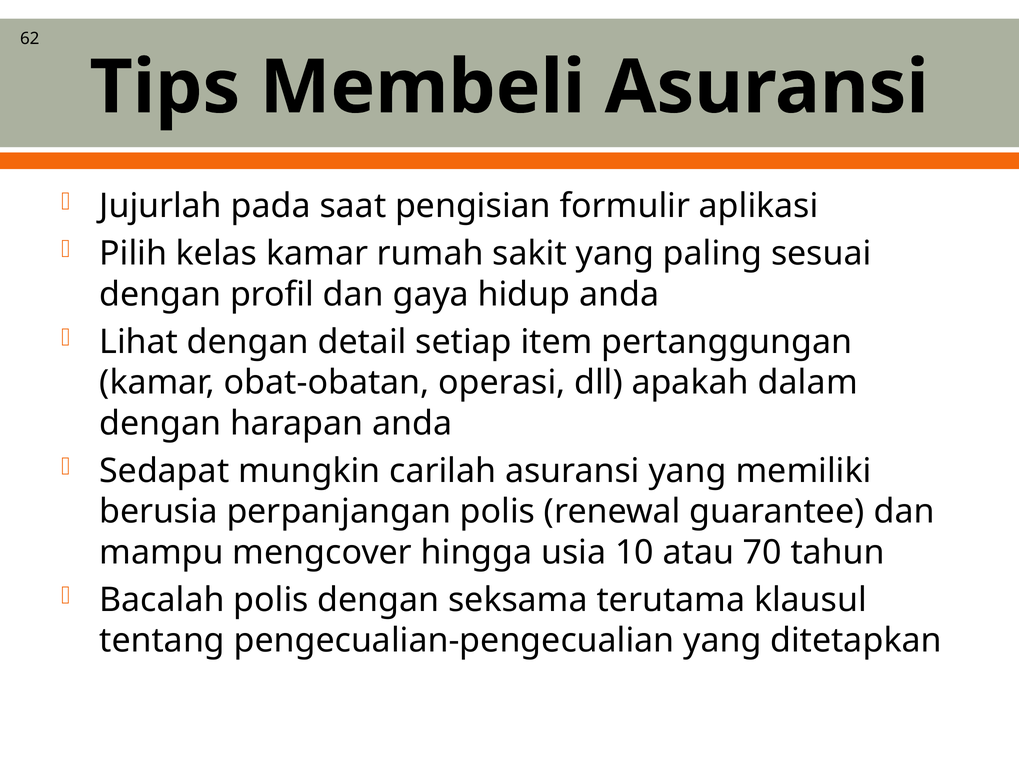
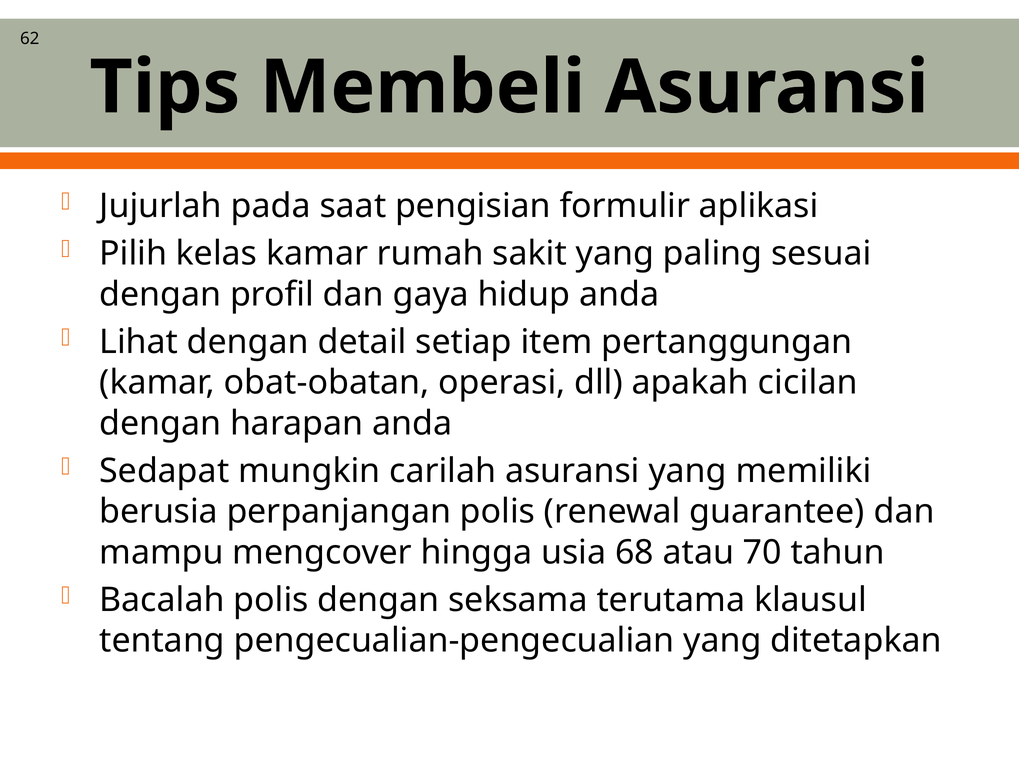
dalam: dalam -> cicilan (808, 383)
10: 10 -> 68 (634, 553)
